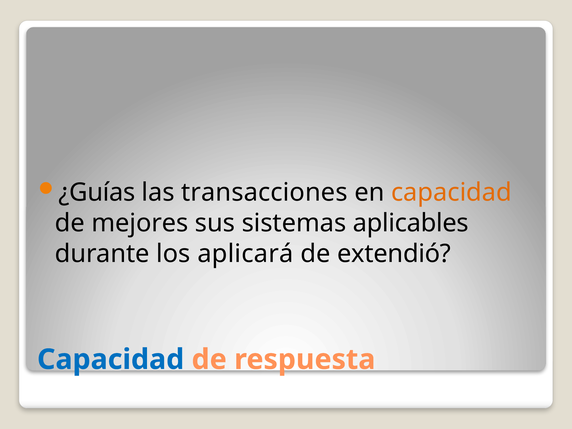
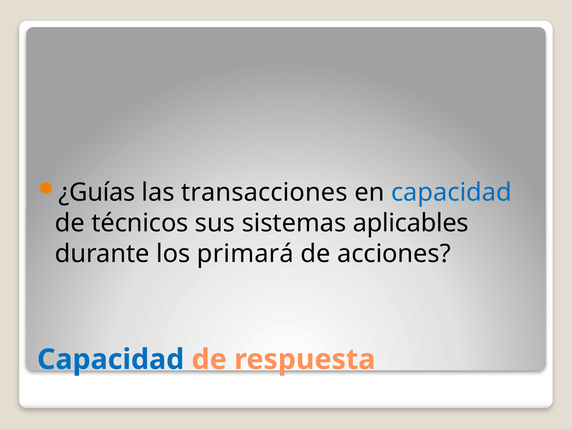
capacidad colour: orange -> blue (451, 193)
mejores: mejores -> técnicos (140, 223)
aplicará: aplicará -> primará (245, 254)
extendió: extendió -> acciones (394, 254)
